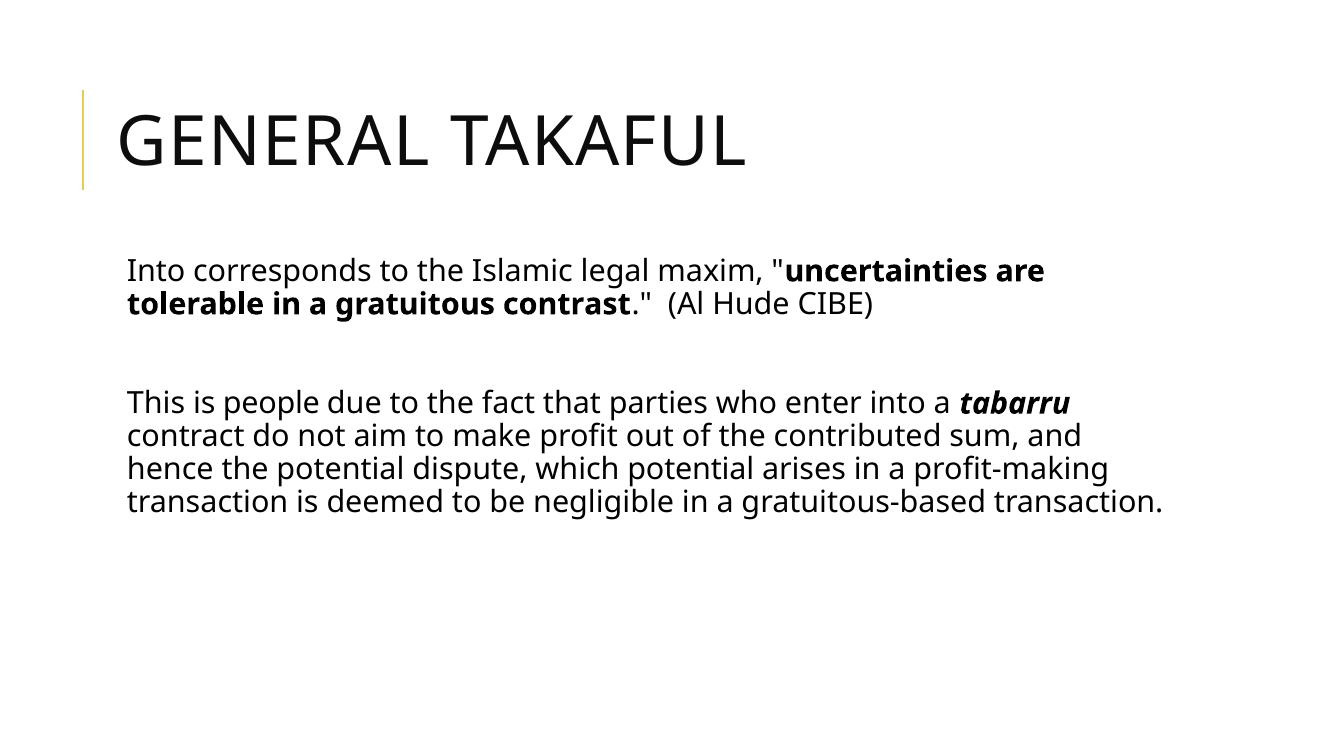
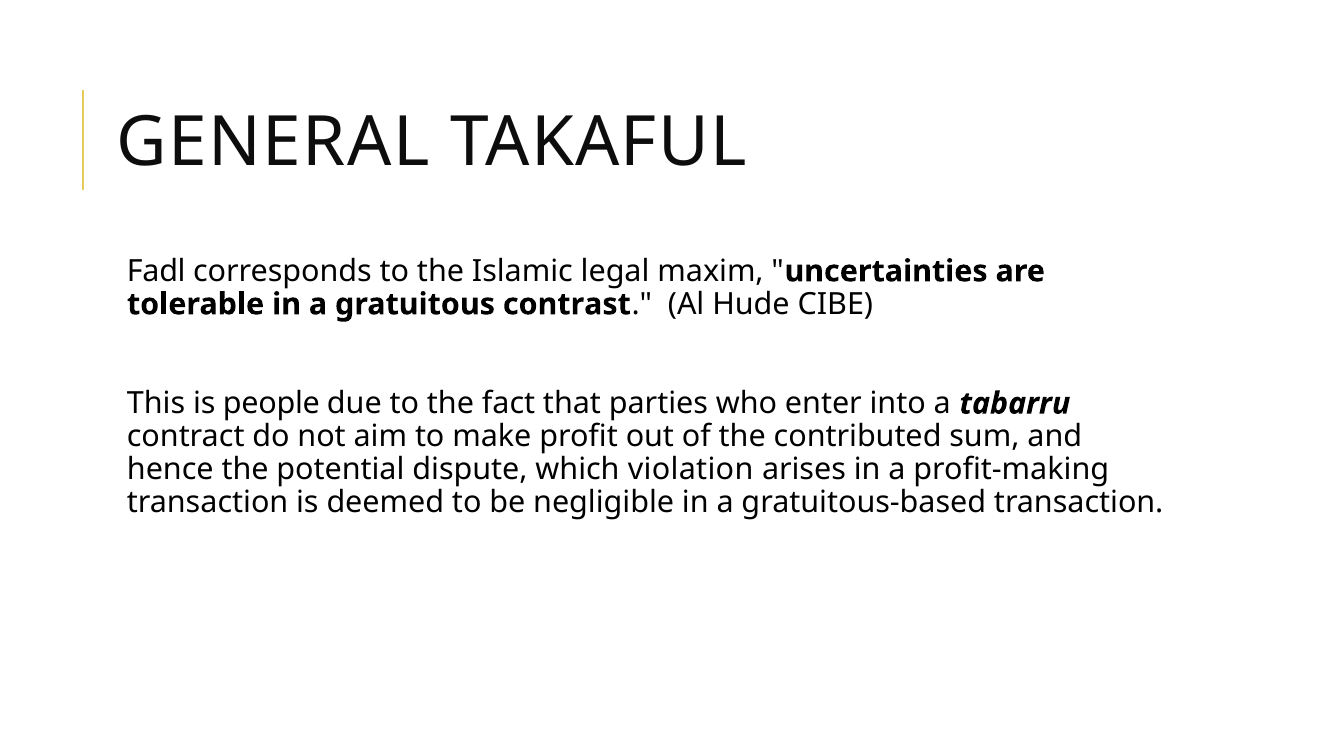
Into: Into -> Fadl (156, 271)
which potential: potential -> violation (691, 469)
